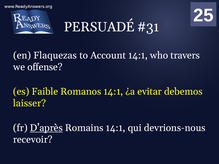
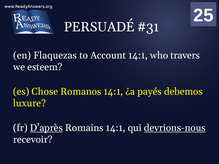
offense: offense -> esteem (45, 67)
Faible: Faible -> Chose (45, 92)
evitar: evitar -> payés (150, 92)
laisser: laisser -> luxure (30, 103)
devrions-nous underline: none -> present (175, 128)
